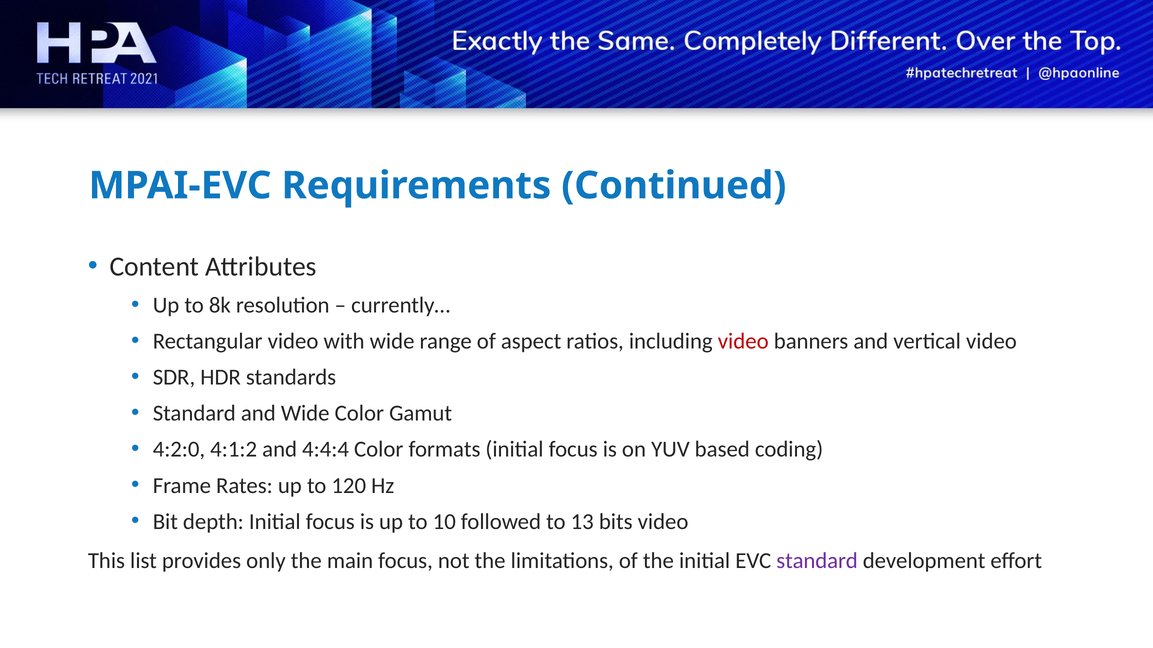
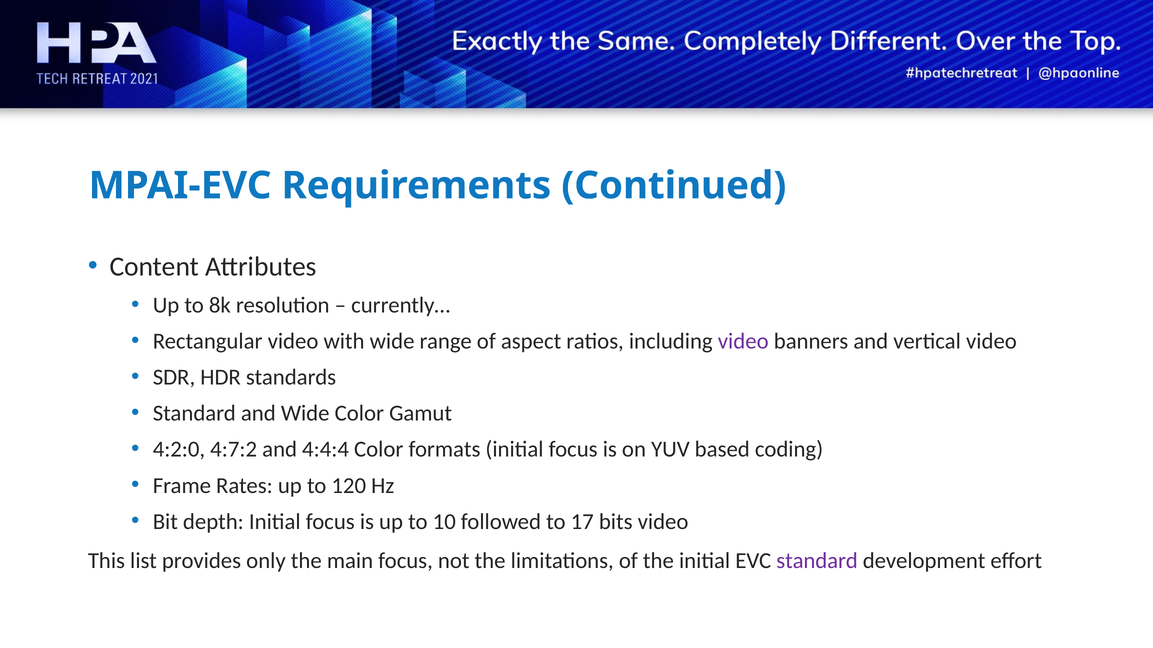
video colour: red -> purple (743, 342)
4:1:2: 4:1:2 -> 4:7:2 (234, 450)
13: 13 -> 17 (582, 522)
